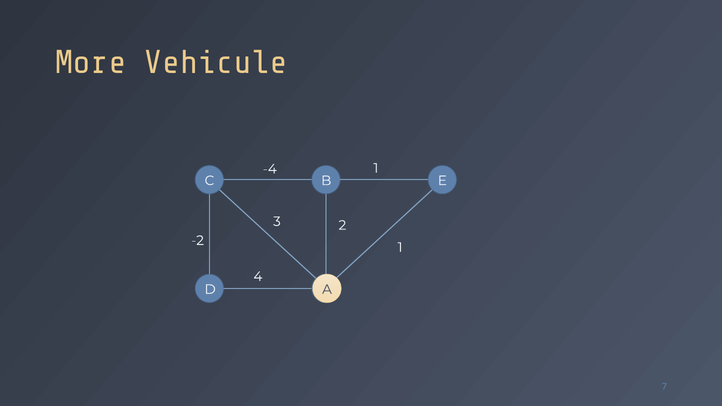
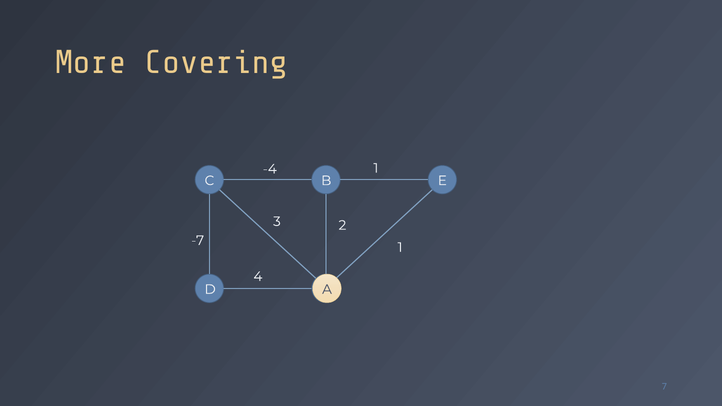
Vehicule: Vehicule -> Covering (216, 62)
-2: -2 -> -7 (198, 241)
